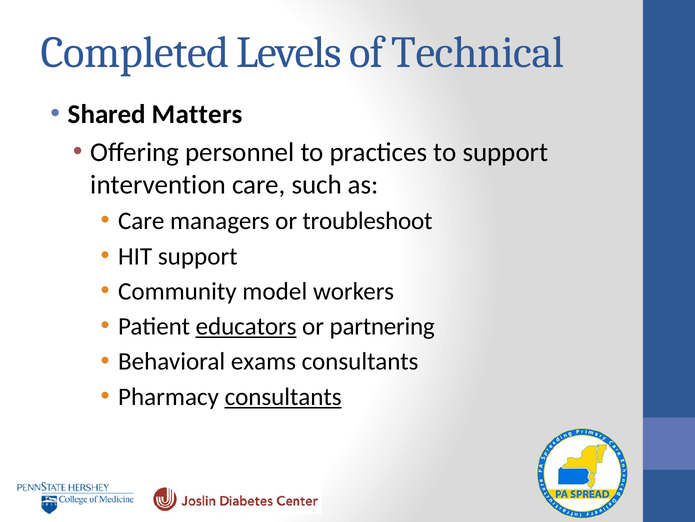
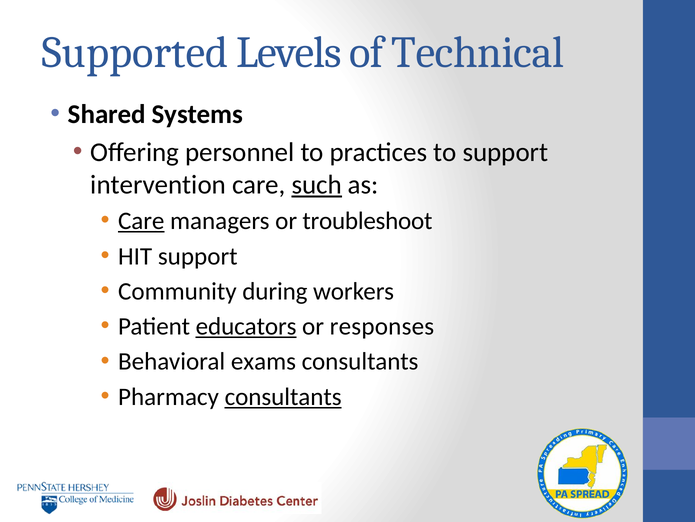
Completed: Completed -> Supported (135, 52)
Matters: Matters -> Systems (197, 114)
such underline: none -> present (317, 185)
Care underline: none -> present (141, 221)
model: model -> during (275, 291)
partnering: partnering -> responses (382, 326)
